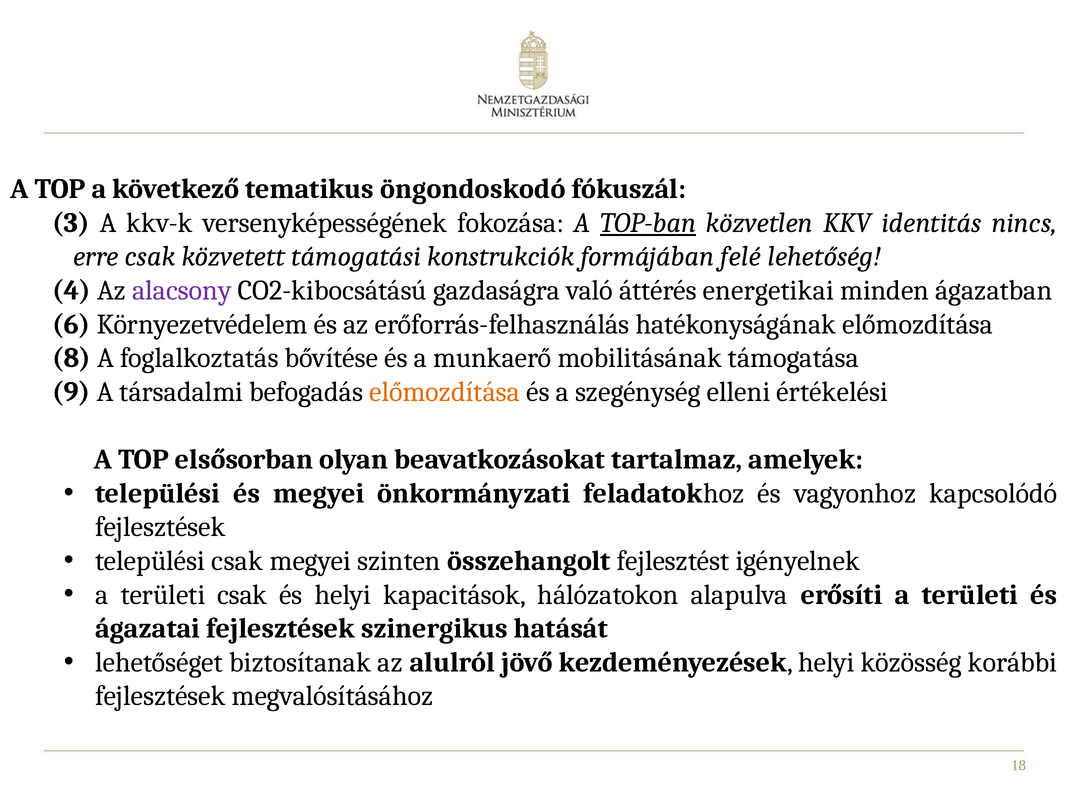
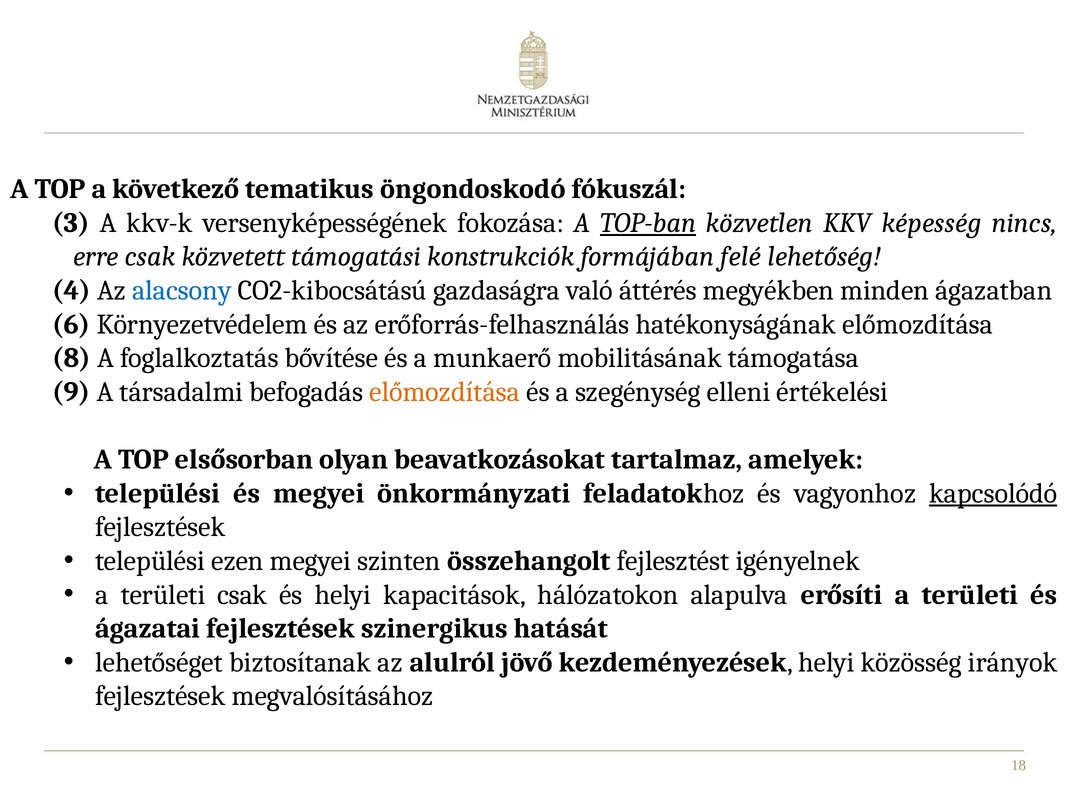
identitás: identitás -> képesség (931, 223)
alacsony colour: purple -> blue (182, 290)
energetikai: energetikai -> megyékben (769, 290)
kapcsolódó underline: none -> present (993, 493)
települési csak: csak -> ezen (237, 561)
korábbi: korábbi -> irányok (1013, 662)
